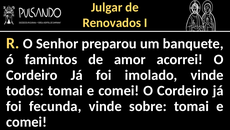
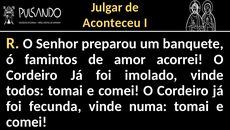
Renovados: Renovados -> Aconteceu (112, 23)
sobre: sobre -> numa (148, 106)
